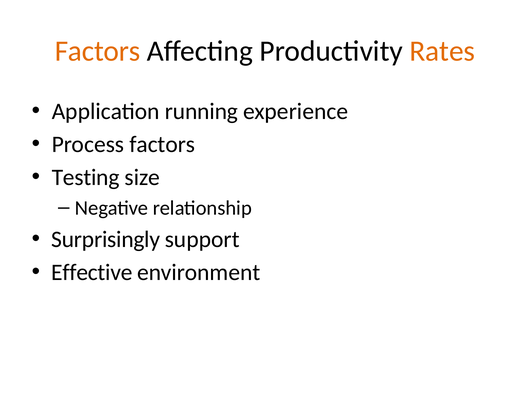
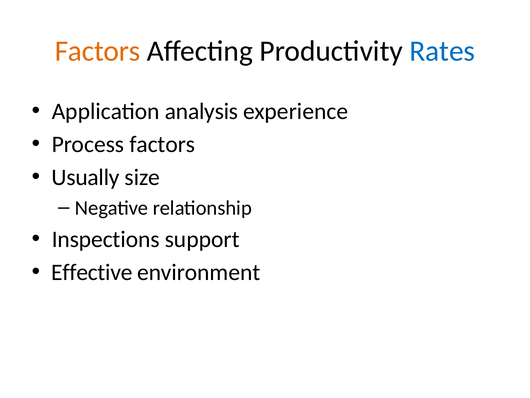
Rates colour: orange -> blue (442, 51)
running: running -> analysis (201, 111)
Testing: Testing -> Usually (86, 177)
Surprisingly: Surprisingly -> Inspections (106, 239)
